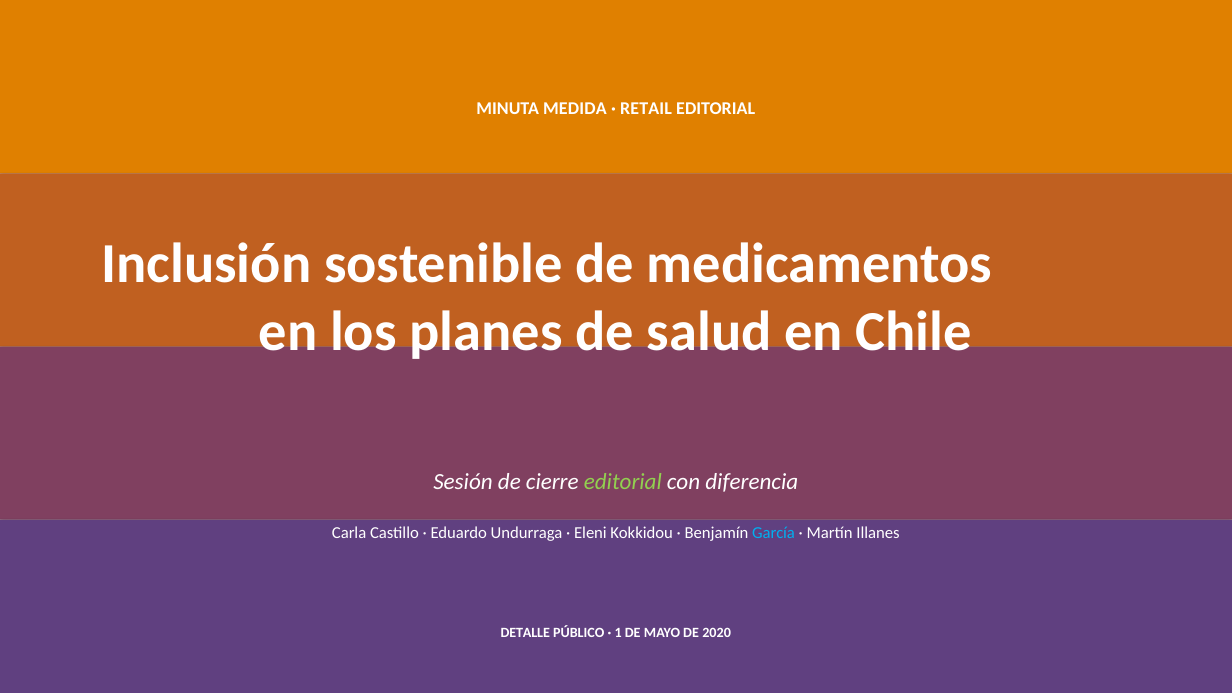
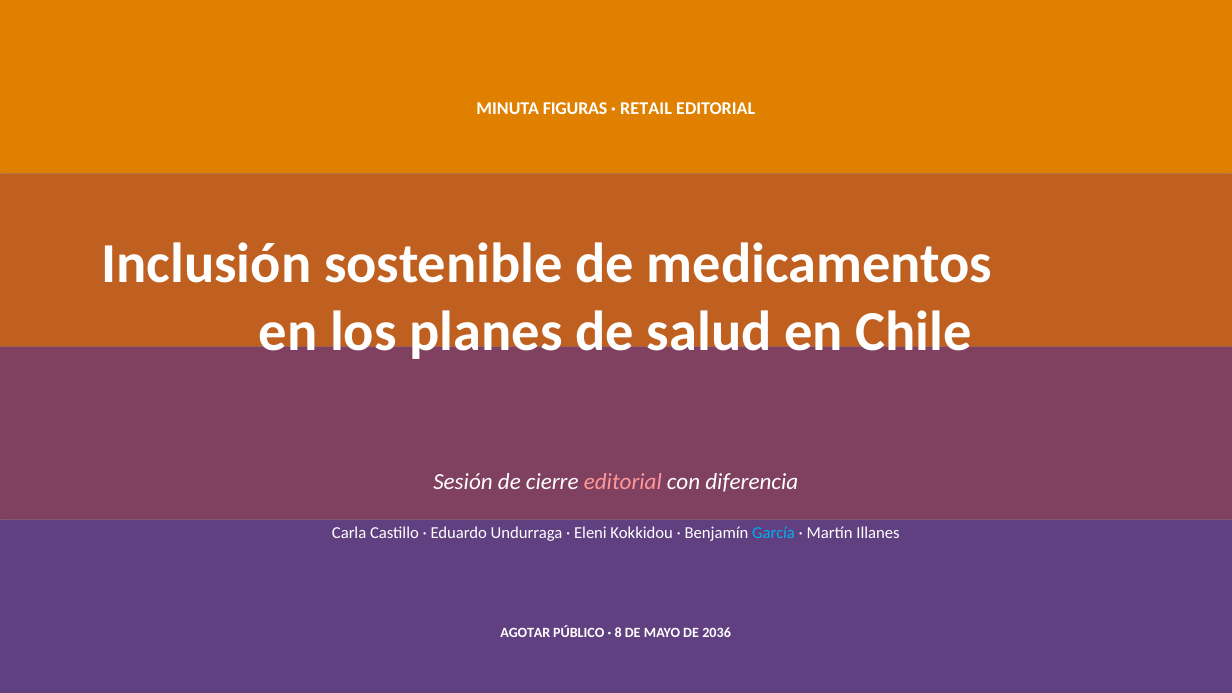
MEDIDA: MEDIDA -> FIGURAS (575, 109)
editorial colour: light green -> pink (623, 482)
DETALLE: DETALLE -> AGOTAR (525, 633)
1: 1 -> 8 (618, 633)
2020: 2020 -> 2036 (717, 633)
